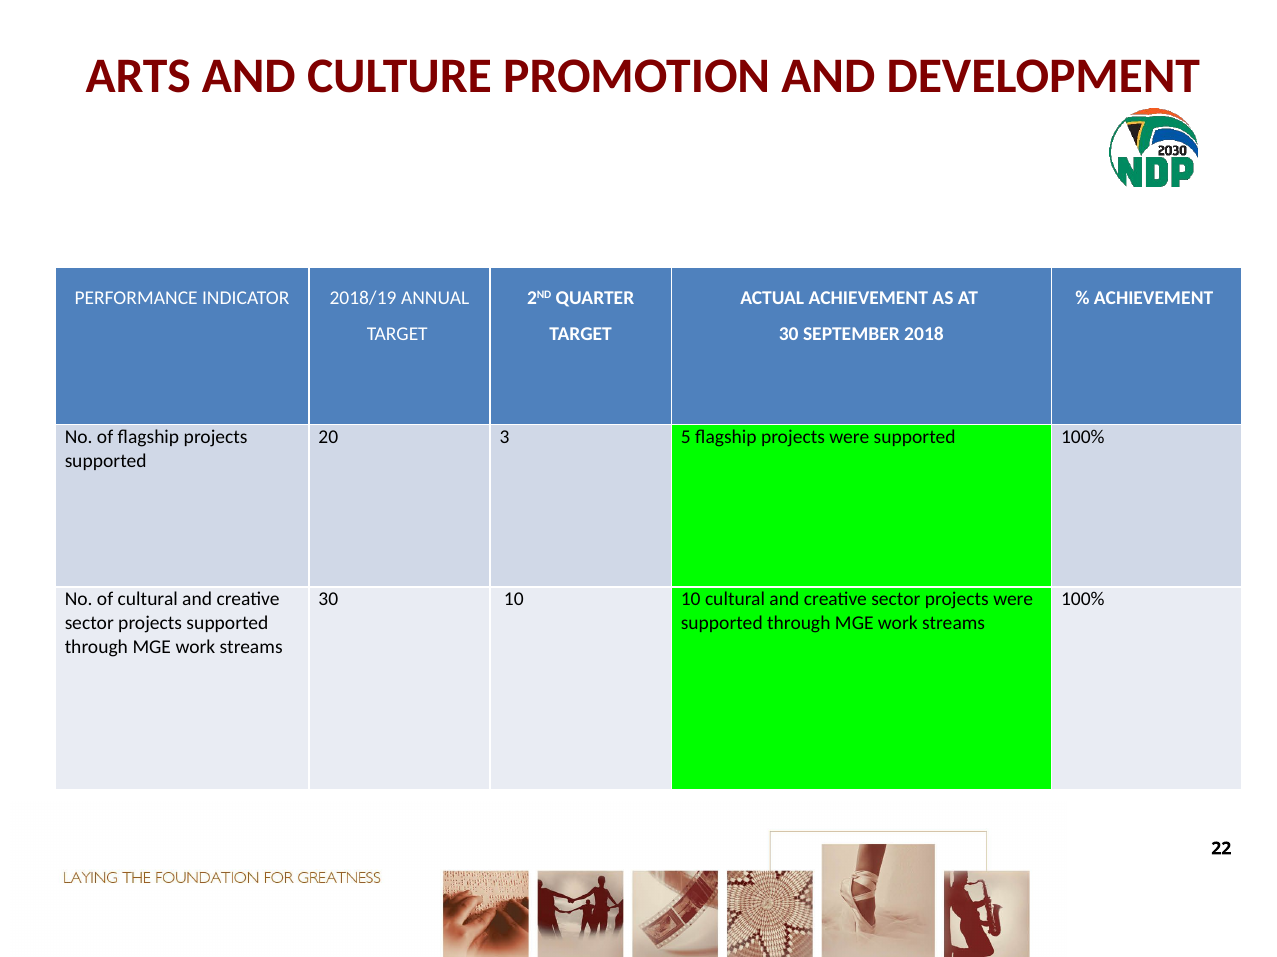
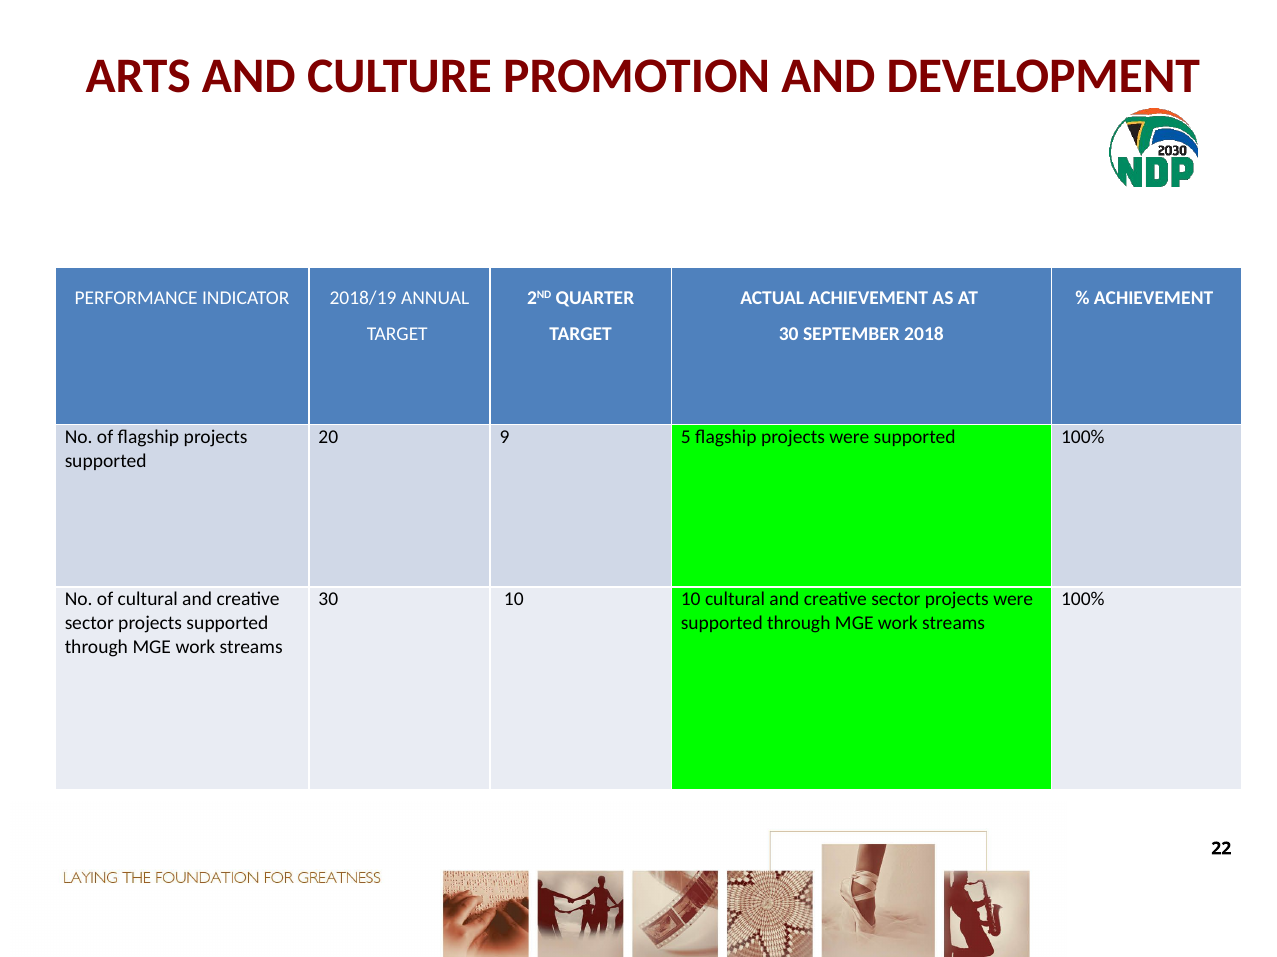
3: 3 -> 9 (505, 437)
